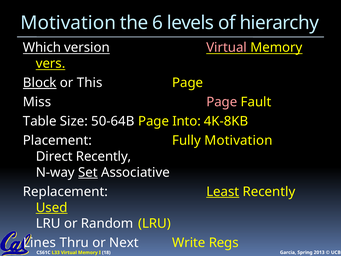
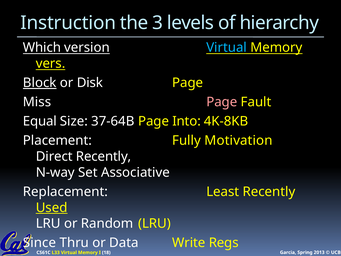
Motivation: Motivation -> Instruction (68, 23)
6: 6 -> 3 (158, 23)
Virtual colour: pink -> light blue (227, 48)
This: This -> Disk (90, 83)
Table: Table -> Equal (40, 121)
50-64B: 50-64B -> 37-64B (113, 121)
Set underline: present -> none (88, 172)
Least underline: present -> none (223, 191)
Lines: Lines -> Since (40, 243)
Next: Next -> Data (124, 243)
